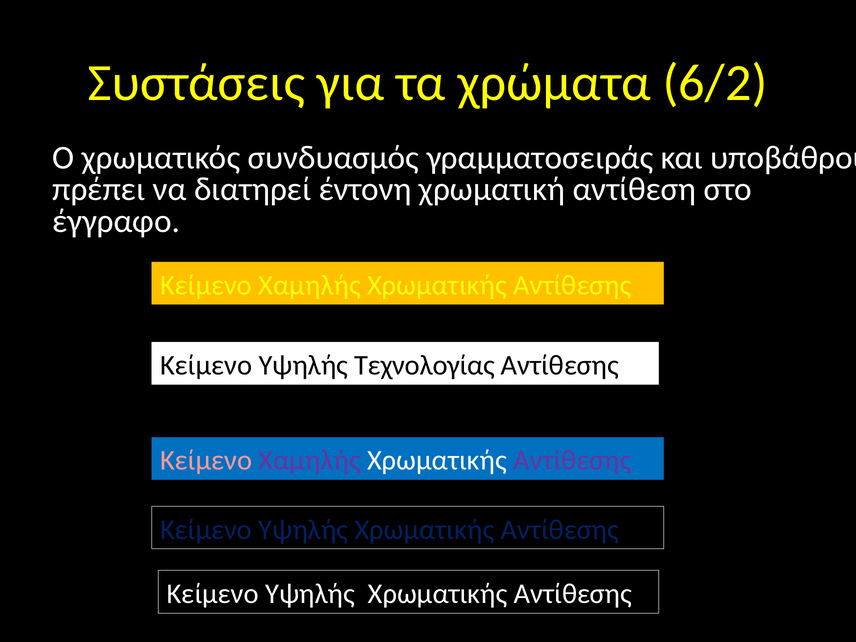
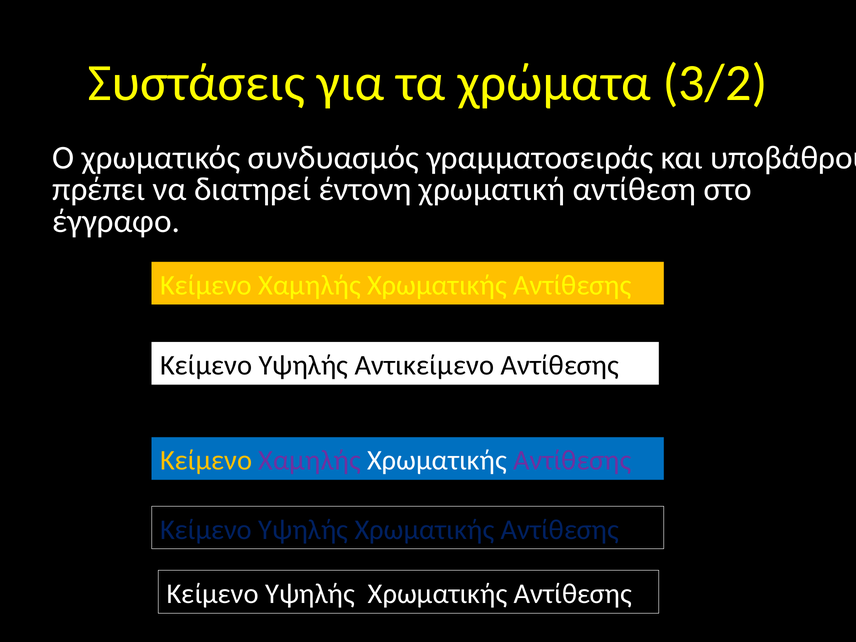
6/2: 6/2 -> 3/2 (715, 83)
Τεχνολογίας: Τεχνολογίας -> Αντικείμενο (424, 365)
Κείμενο colour: pink -> yellow (206, 460)
